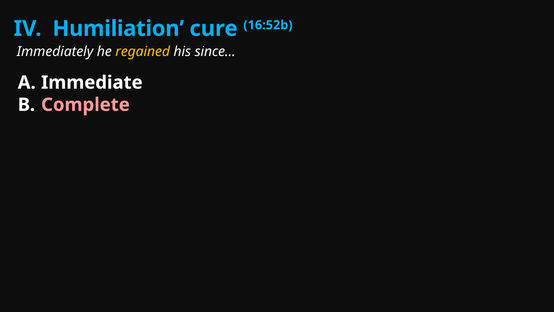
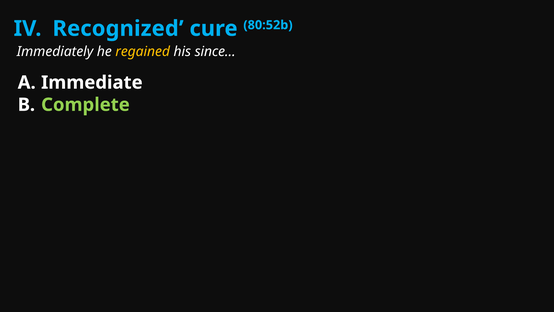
Humiliation: Humiliation -> Recognized (118, 29)
16:52b: 16:52b -> 80:52b (268, 25)
Complete colour: pink -> light green (85, 105)
